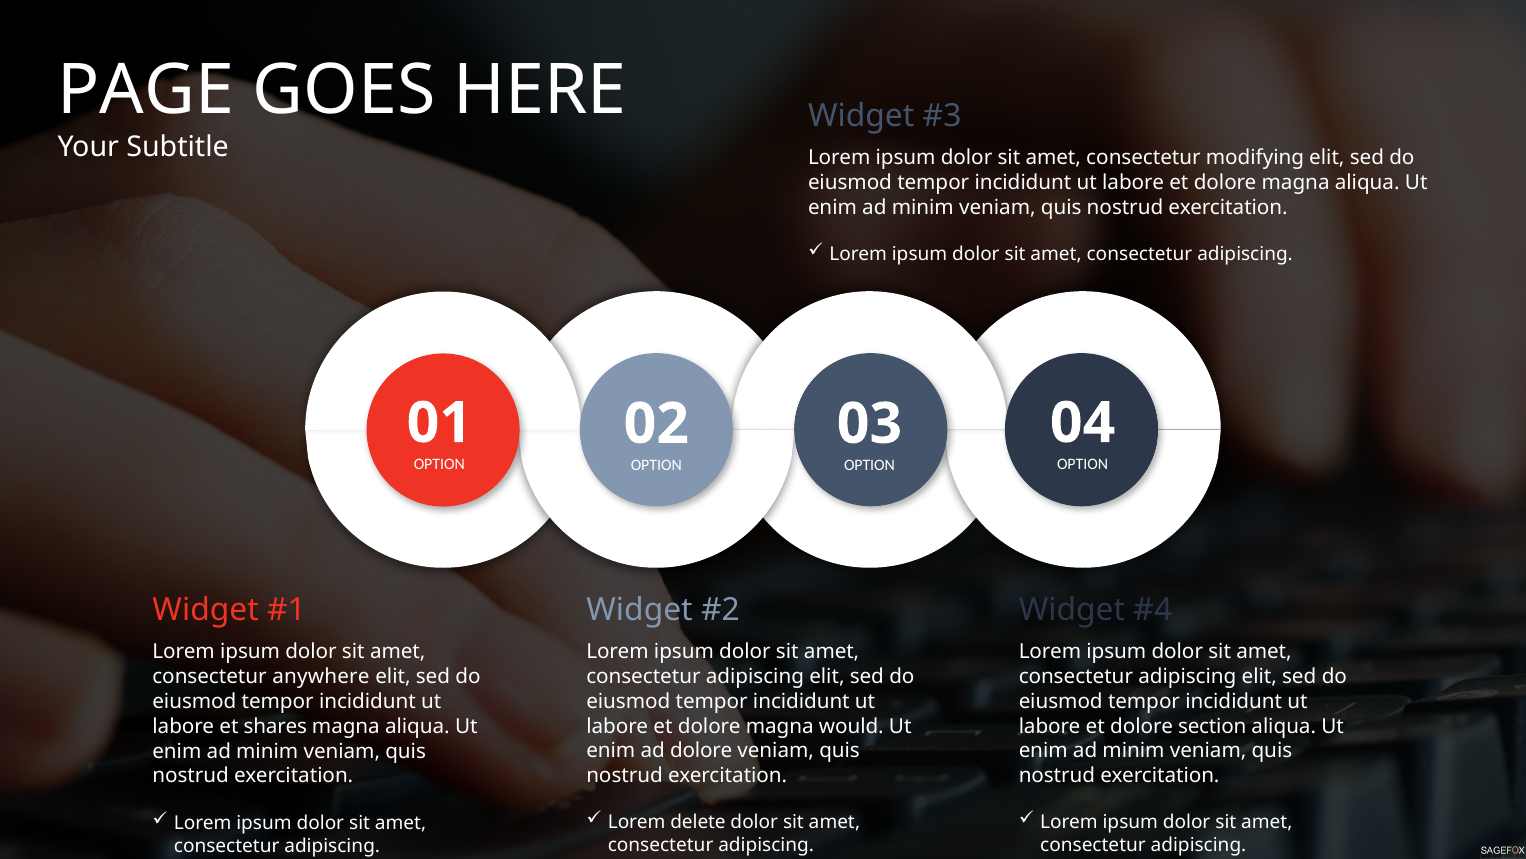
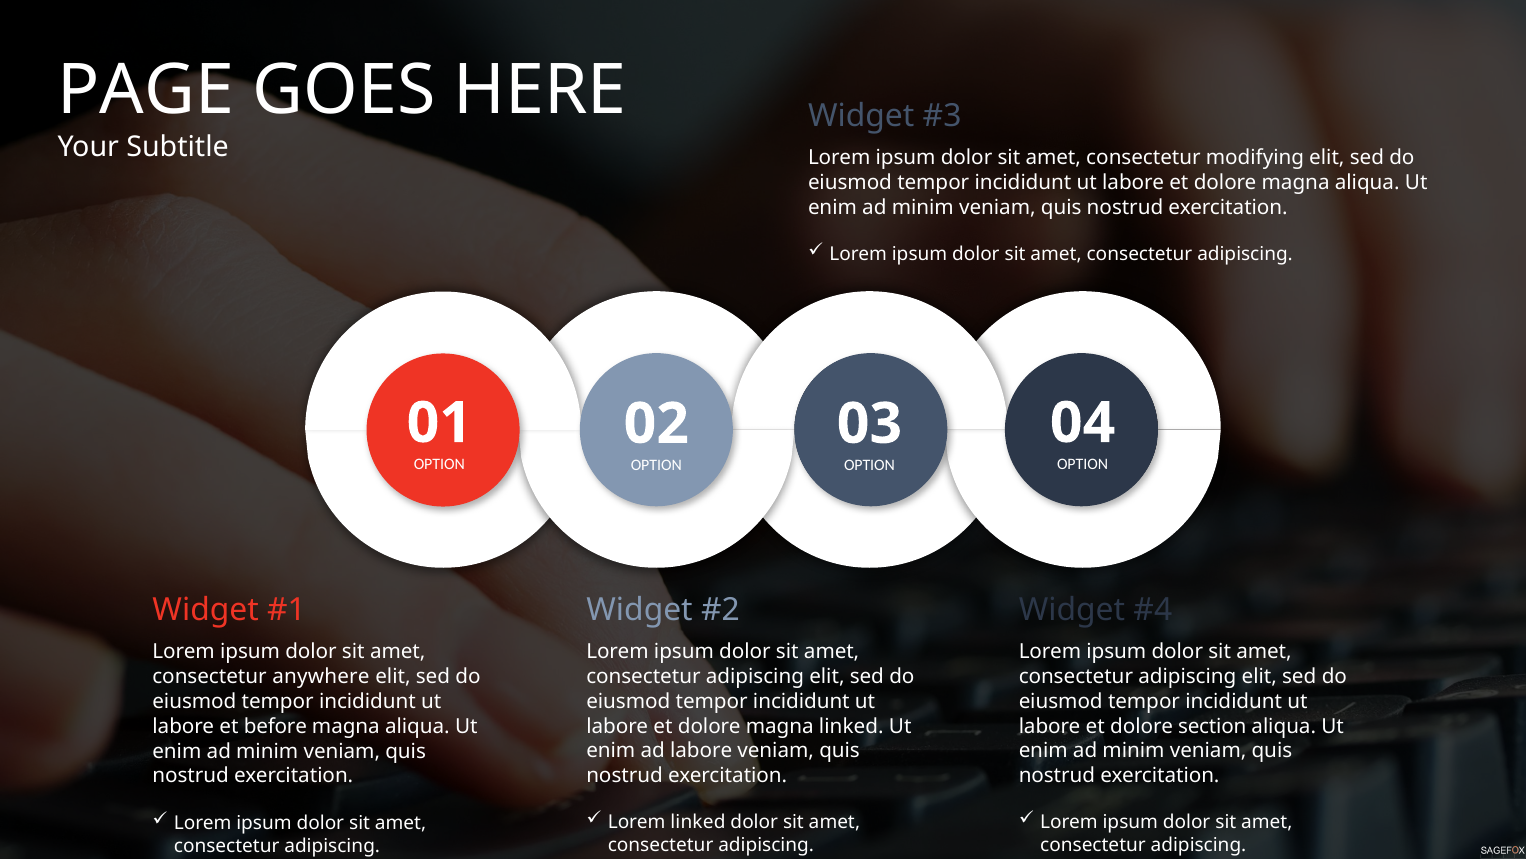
magna would: would -> linked (851, 726)
shares: shares -> before (275, 726)
ad dolore: dolore -> labore (701, 751)
Lorem delete: delete -> linked (698, 822)
